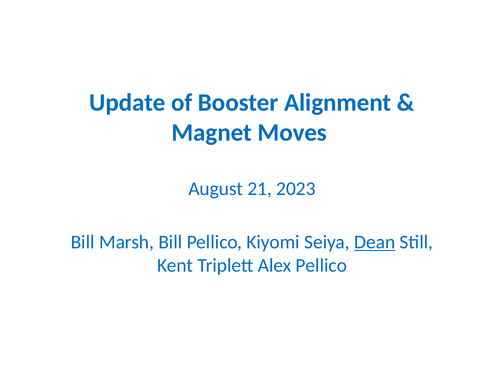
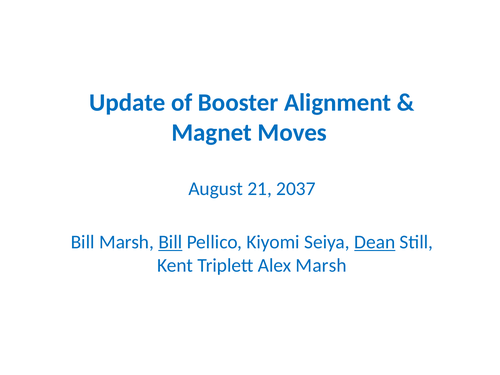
2023: 2023 -> 2037 (296, 189)
Bill underline: none -> present (170, 242)
Alex Pellico: Pellico -> Marsh (321, 265)
